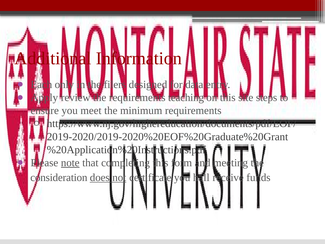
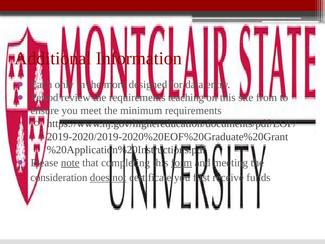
filers: filers -> more (115, 85)
Apply: Apply -> Period (44, 98)
steps: steps -> from (267, 98)
form underline: none -> present (182, 163)
hall: hall -> first (201, 177)
